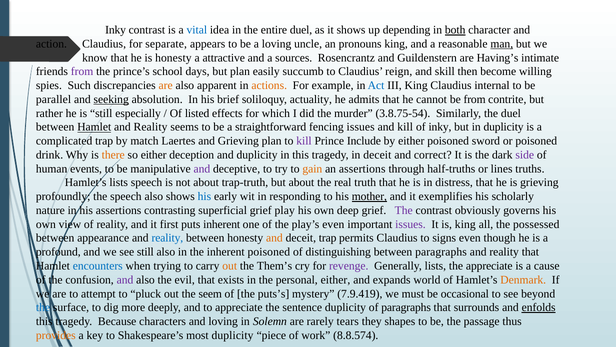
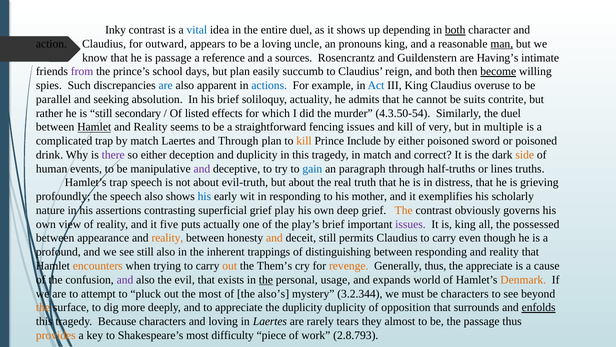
separate: separate -> outward (166, 44)
is honesty: honesty -> passage (173, 58)
attractive: attractive -> reference (224, 58)
and skill: skill -> both (445, 72)
become underline: none -> present (498, 72)
are colour: orange -> blue (166, 85)
actions colour: orange -> blue (269, 85)
internal: internal -> overuse (492, 85)
seeking underline: present -> none (111, 99)
be from: from -> suits (474, 99)
especially: especially -> secondary (138, 113)
3.8.75-54: 3.8.75-54 -> 4.3.50-54 (403, 113)
of inky: inky -> very (440, 127)
in duplicity: duplicity -> multiple (503, 127)
and Grieving: Grieving -> Through (238, 141)
kill colour: purple -> orange (304, 141)
there colour: orange -> purple (113, 155)
in deceit: deceit -> match (377, 155)
side colour: purple -> orange (525, 155)
gain colour: orange -> blue (312, 169)
an assertions: assertions -> paragraph (362, 169)
Hamlet’s lists: lists -> trap (119, 182)
trap-truth: trap-truth -> evil-truth (245, 182)
mother underline: present -> none (369, 196)
The colour: purple -> orange (404, 210)
first: first -> five (169, 224)
puts inherent: inherent -> actually (222, 224)
play’s even: even -> brief (333, 224)
reality colour: blue -> orange (167, 238)
deceit trap: trap -> still (328, 238)
Claudius to signs: signs -> carry (444, 238)
inherent poisoned: poisoned -> trappings (269, 252)
between paragraphs: paragraphs -> responding (441, 252)
encounters colour: blue -> orange (98, 266)
revenge colour: purple -> orange (349, 266)
Generally lists: lists -> thus (435, 266)
the underline: none -> present (266, 279)
personal either: either -> usage (335, 279)
the seem: seem -> most (210, 293)
puts’s: puts’s -> also’s (273, 293)
7.9.419: 7.9.419 -> 3.2.344 (360, 293)
be occasional: occasional -> characters (465, 293)
the colour: blue -> orange (43, 307)
the sentence: sentence -> duplicity (302, 307)
of paragraphs: paragraphs -> opposition (406, 307)
in Solemn: Solemn -> Laertes (270, 321)
shapes: shapes -> almost (400, 321)
most duplicity: duplicity -> difficulty (233, 335)
8.8.574: 8.8.574 -> 2.8.793 (356, 335)
